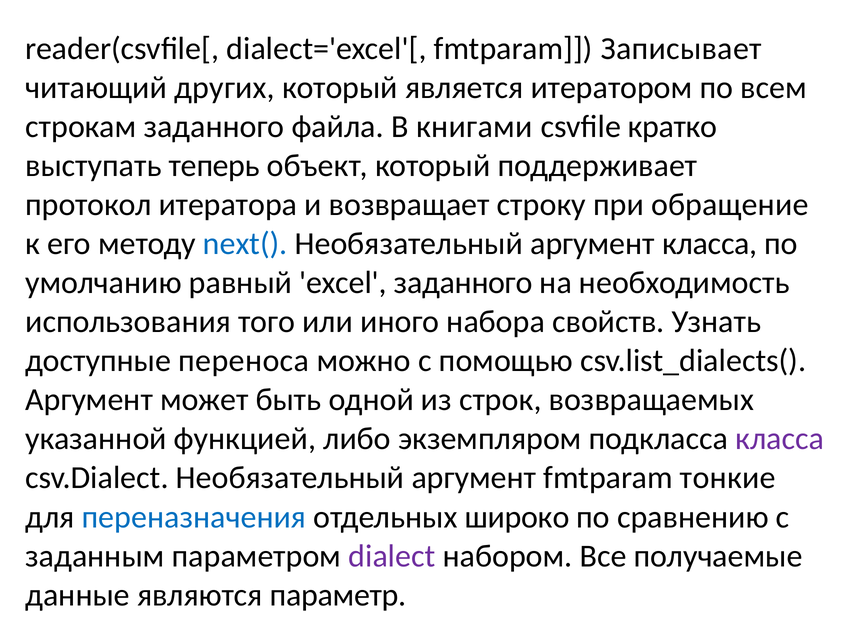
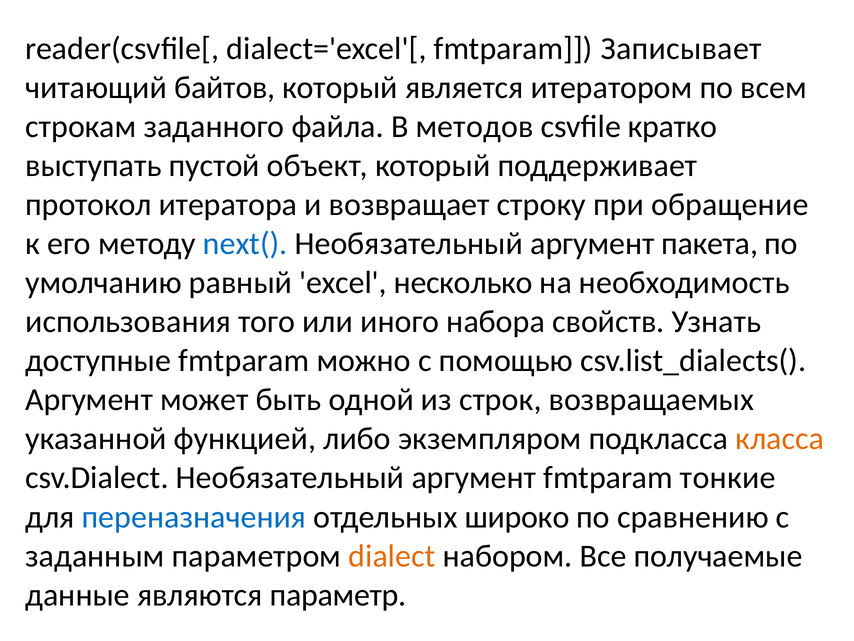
других: других -> байтов (225, 88)
книгами: книгами -> методов (475, 127)
теперь: теперь -> пустой (214, 166)
аргумент класса: класса -> пакета (710, 244)
excel заданного: заданного -> несколько (463, 283)
доступные переноса: переноса -> fmtparam (244, 361)
класса colour: purple -> orange (780, 439)
dialect colour: purple -> orange (392, 556)
